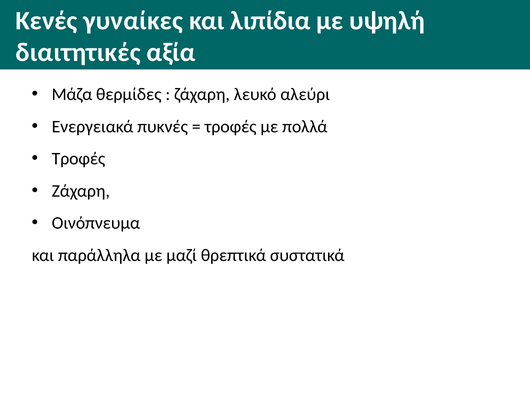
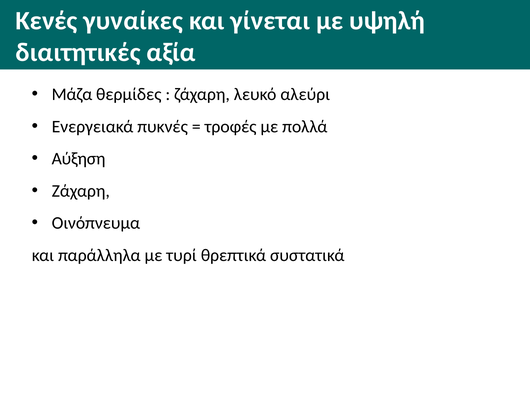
λιπίδια: λιπίδια -> γίνεται (270, 21)
Τροφές: Τροφές -> Αύξηση (79, 159)
μαζί: μαζί -> τυρί (182, 255)
